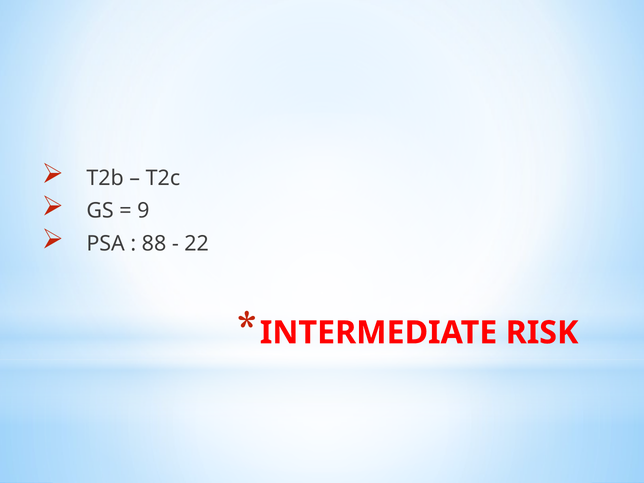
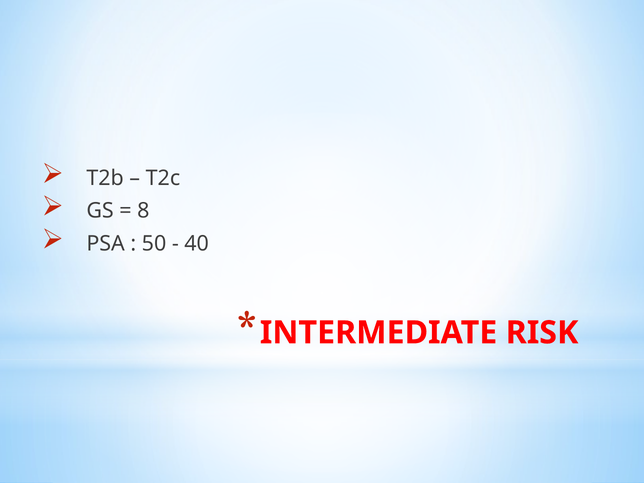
9: 9 -> 8 (143, 211)
88: 88 -> 50 (154, 243)
22: 22 -> 40 (197, 243)
